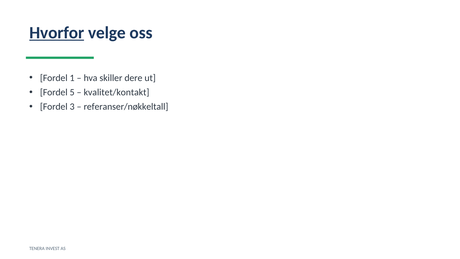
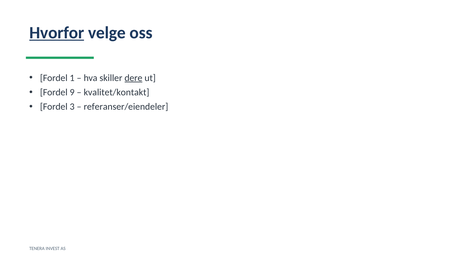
dere underline: none -> present (133, 78)
5: 5 -> 9 (72, 92)
referanser/nøkkeltall: referanser/nøkkeltall -> referanser/eiendeler (126, 107)
